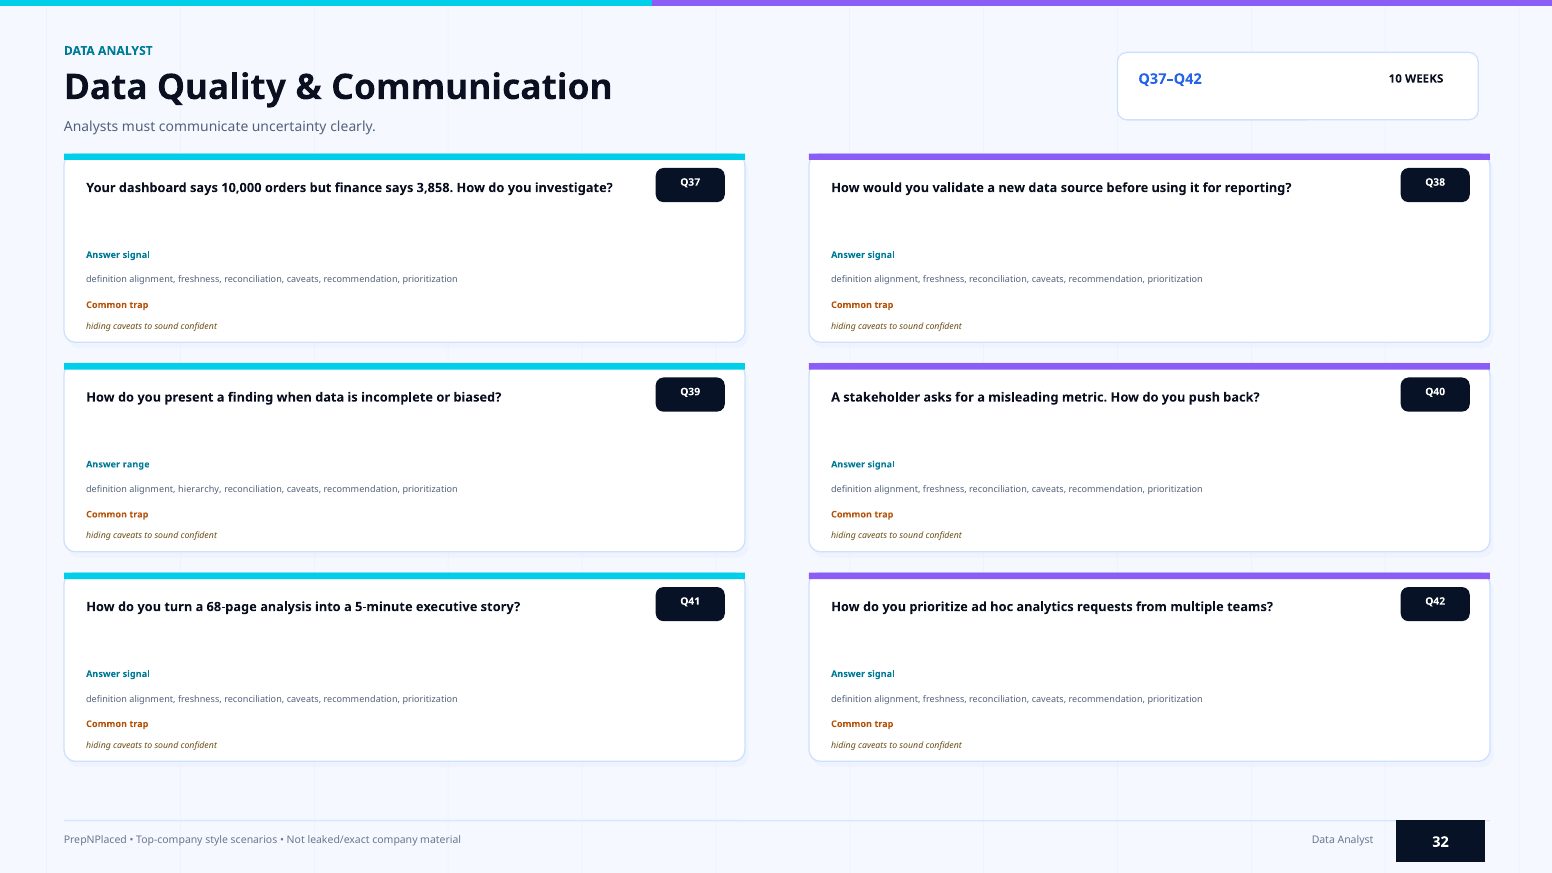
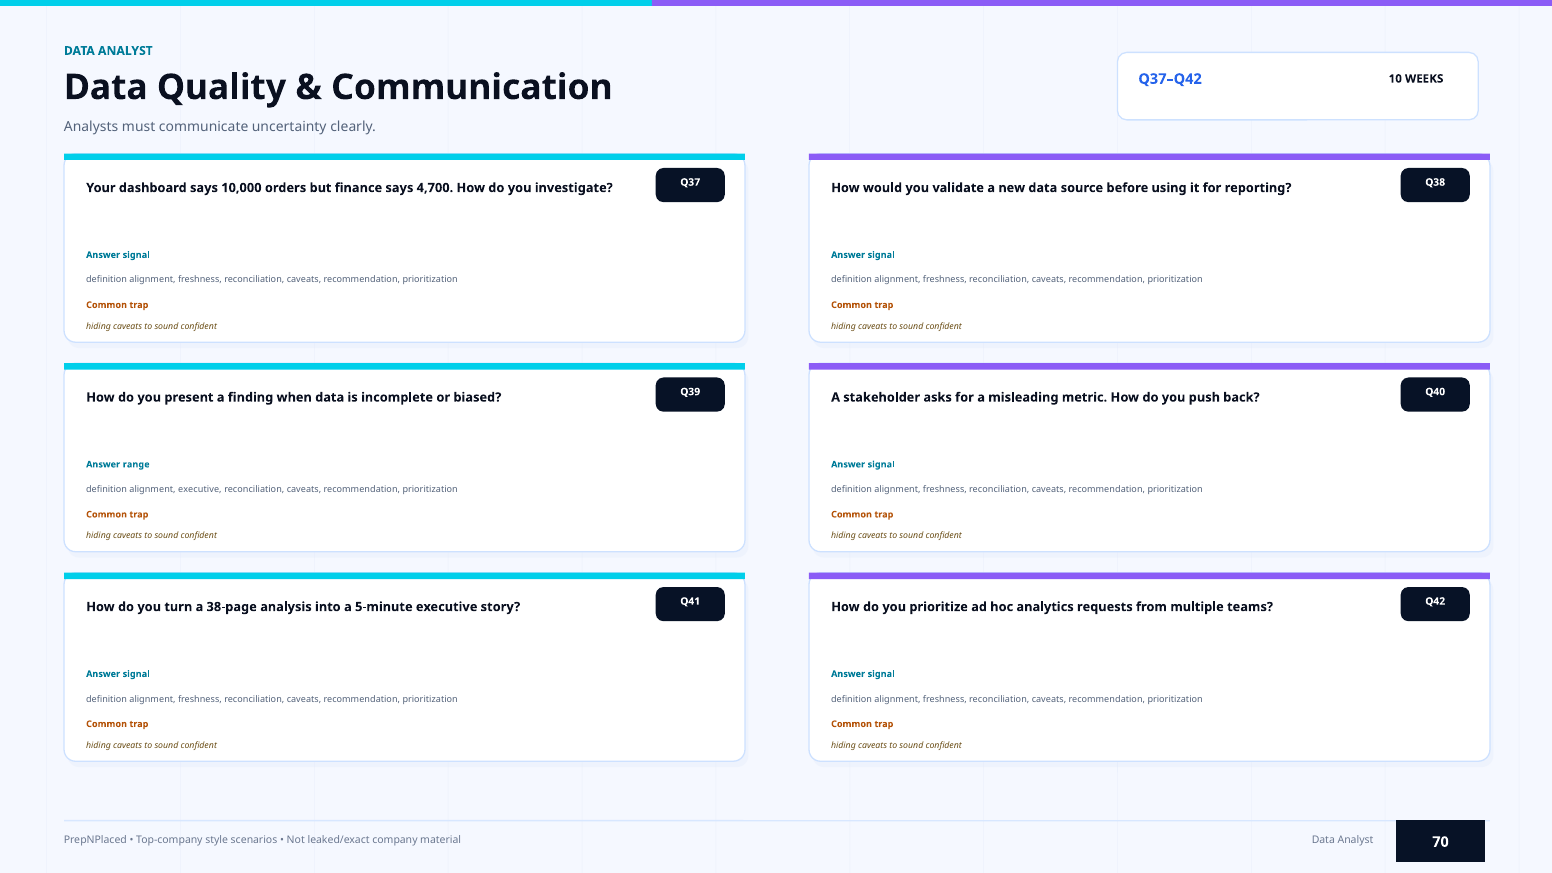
3,858: 3,858 -> 4,700 (435, 188)
alignment hierarchy: hierarchy -> executive (200, 490)
68-page: 68-page -> 38-page (232, 607)
32: 32 -> 70 (1441, 842)
